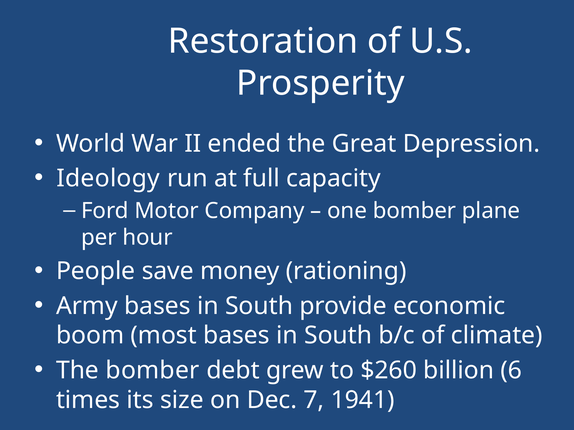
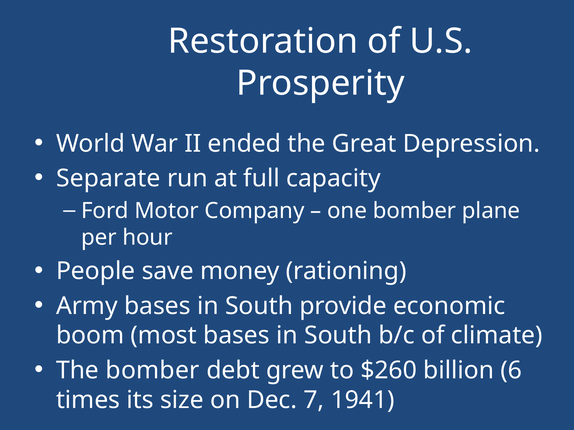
Ideology: Ideology -> Separate (108, 179)
